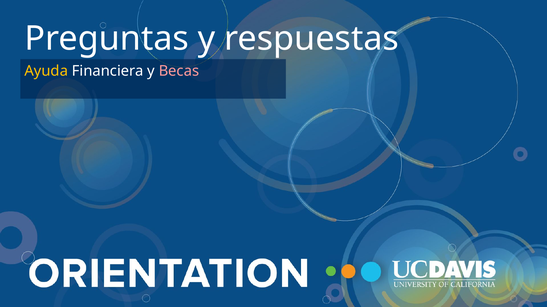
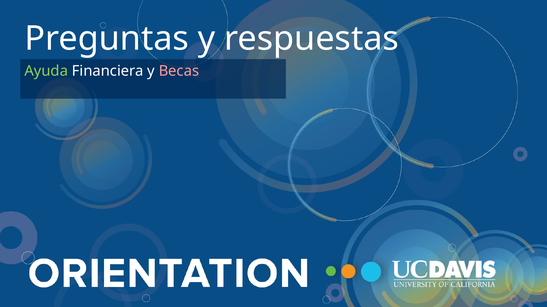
Ayuda colour: yellow -> light green (46, 71)
